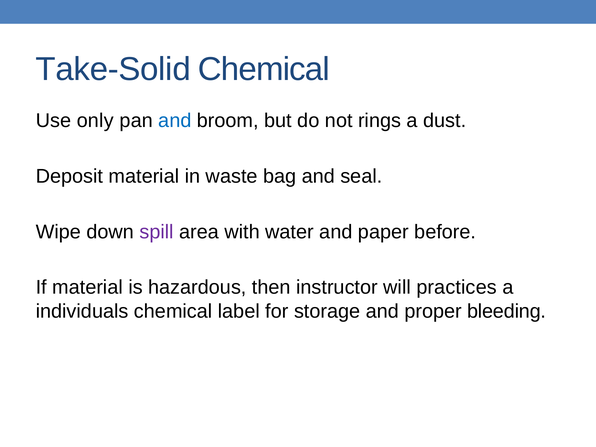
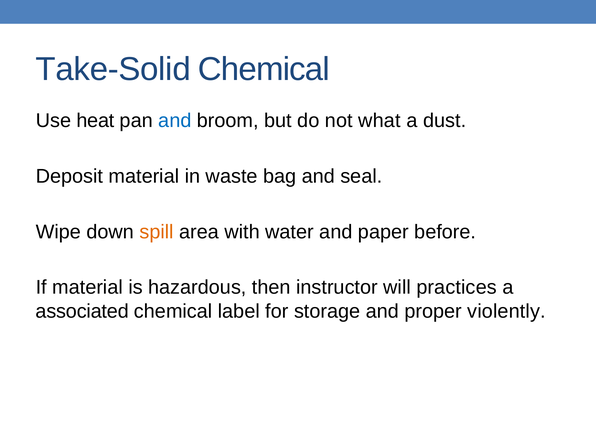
only: only -> heat (95, 121)
rings: rings -> what (379, 121)
spill colour: purple -> orange (157, 232)
individuals: individuals -> associated (82, 311)
bleeding: bleeding -> violently (506, 311)
